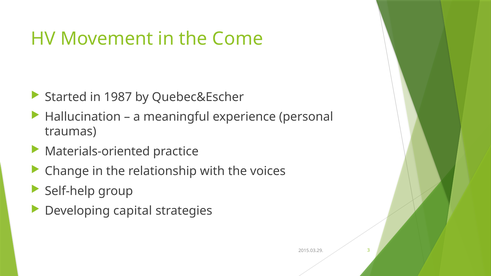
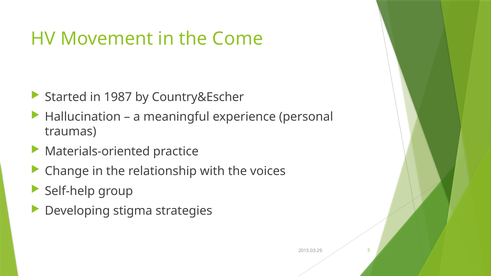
Quebec&Escher: Quebec&Escher -> Country&Escher (198, 97)
capital: capital -> stigma (133, 211)
